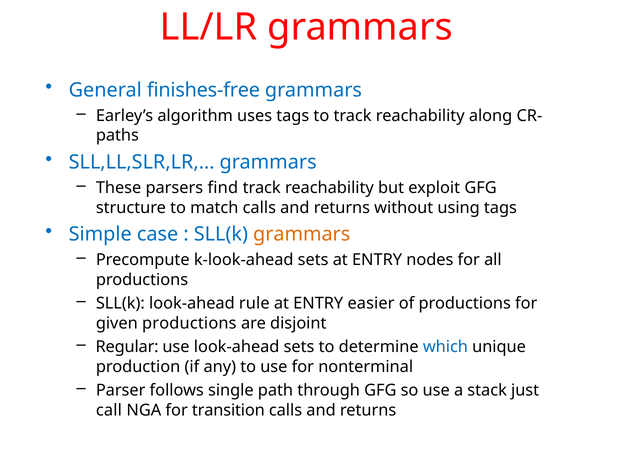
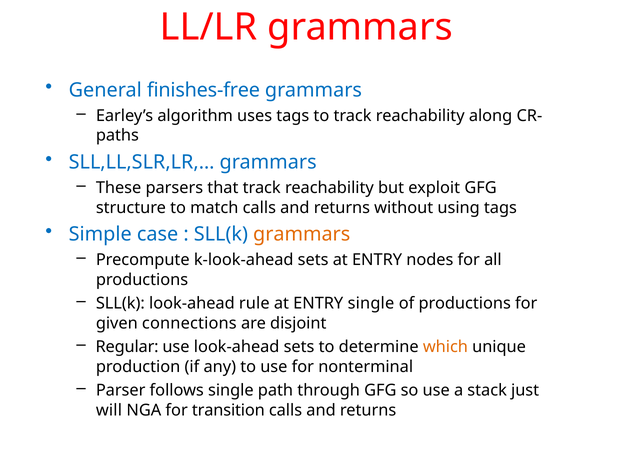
find: find -> that (223, 188)
ENTRY easier: easier -> single (371, 303)
given productions: productions -> connections (189, 323)
which colour: blue -> orange (445, 347)
call: call -> will (109, 410)
